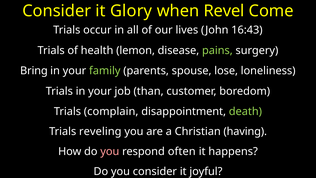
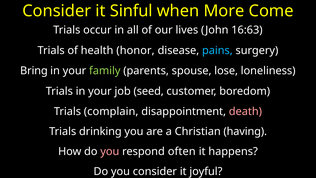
Glory: Glory -> Sinful (131, 11)
Revel: Revel -> More (224, 11)
16:43: 16:43 -> 16:63 (247, 30)
lemon: lemon -> honor (135, 50)
pains colour: light green -> light blue (217, 50)
than: than -> seed (149, 91)
death colour: light green -> pink (245, 111)
reveling: reveling -> drinking (100, 131)
